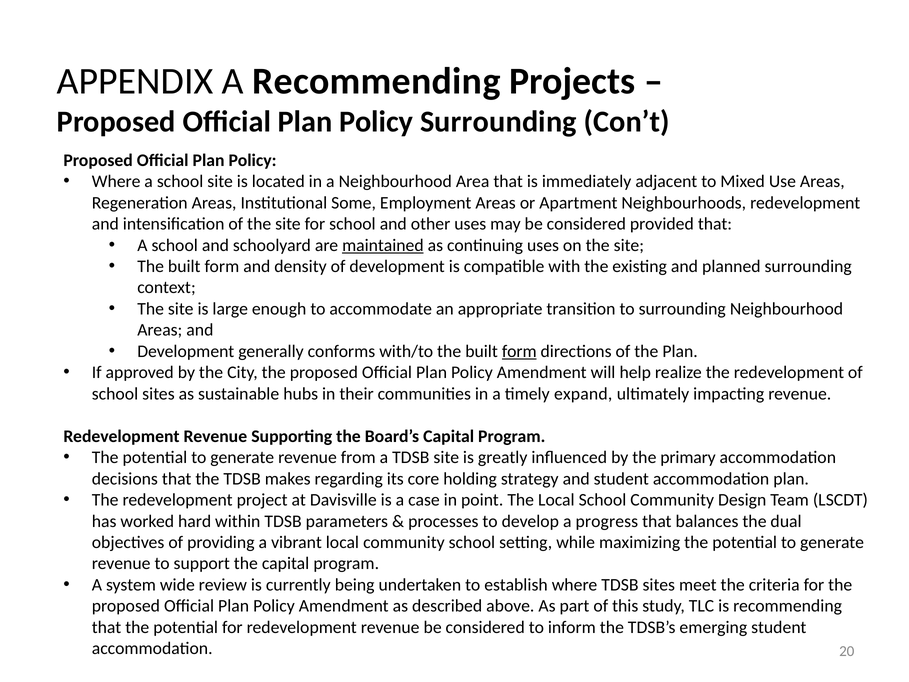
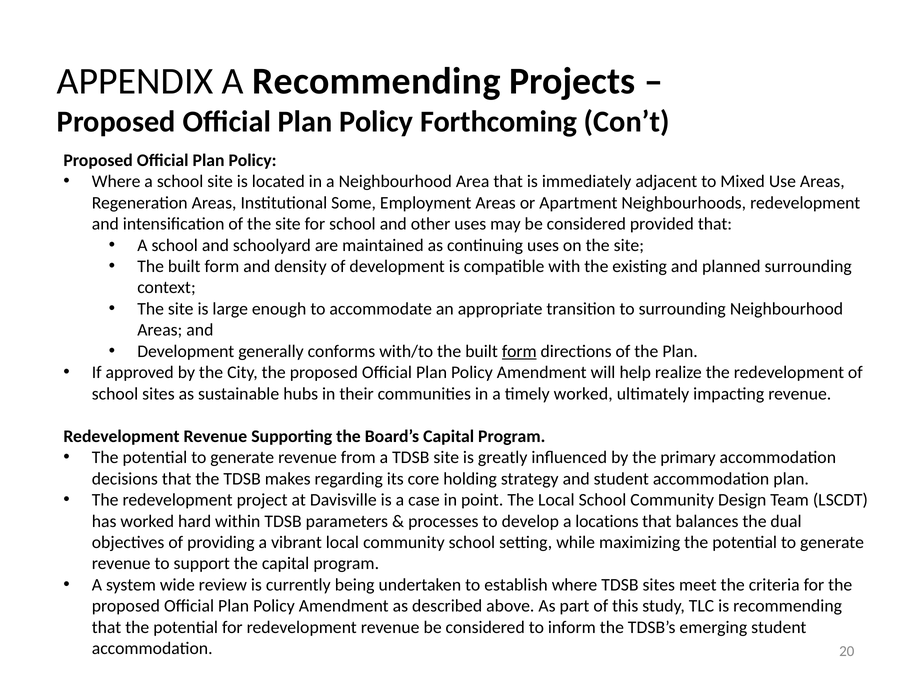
Policy Surrounding: Surrounding -> Forthcoming (499, 122)
maintained underline: present -> none (383, 245)
timely expand: expand -> worked (583, 394)
progress: progress -> locations (607, 521)
